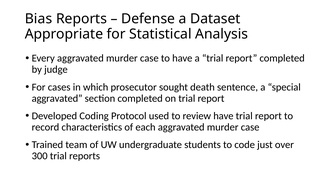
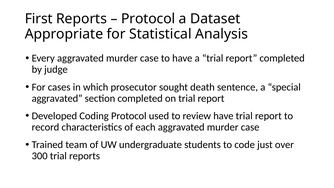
Bias: Bias -> First (39, 19)
Defense: Defense -> Protocol (148, 19)
